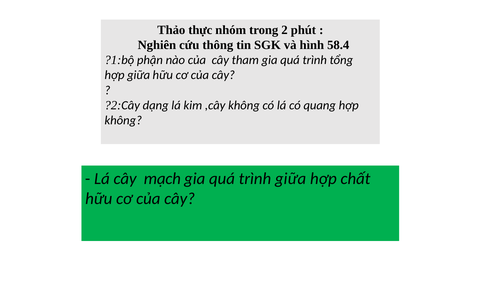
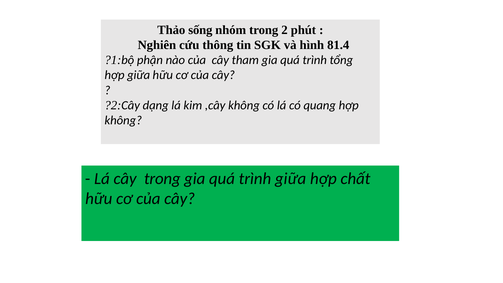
thực: thực -> sống (200, 30)
58.4: 58.4 -> 81.4 (338, 45)
cây mạch: mạch -> trong (162, 179)
